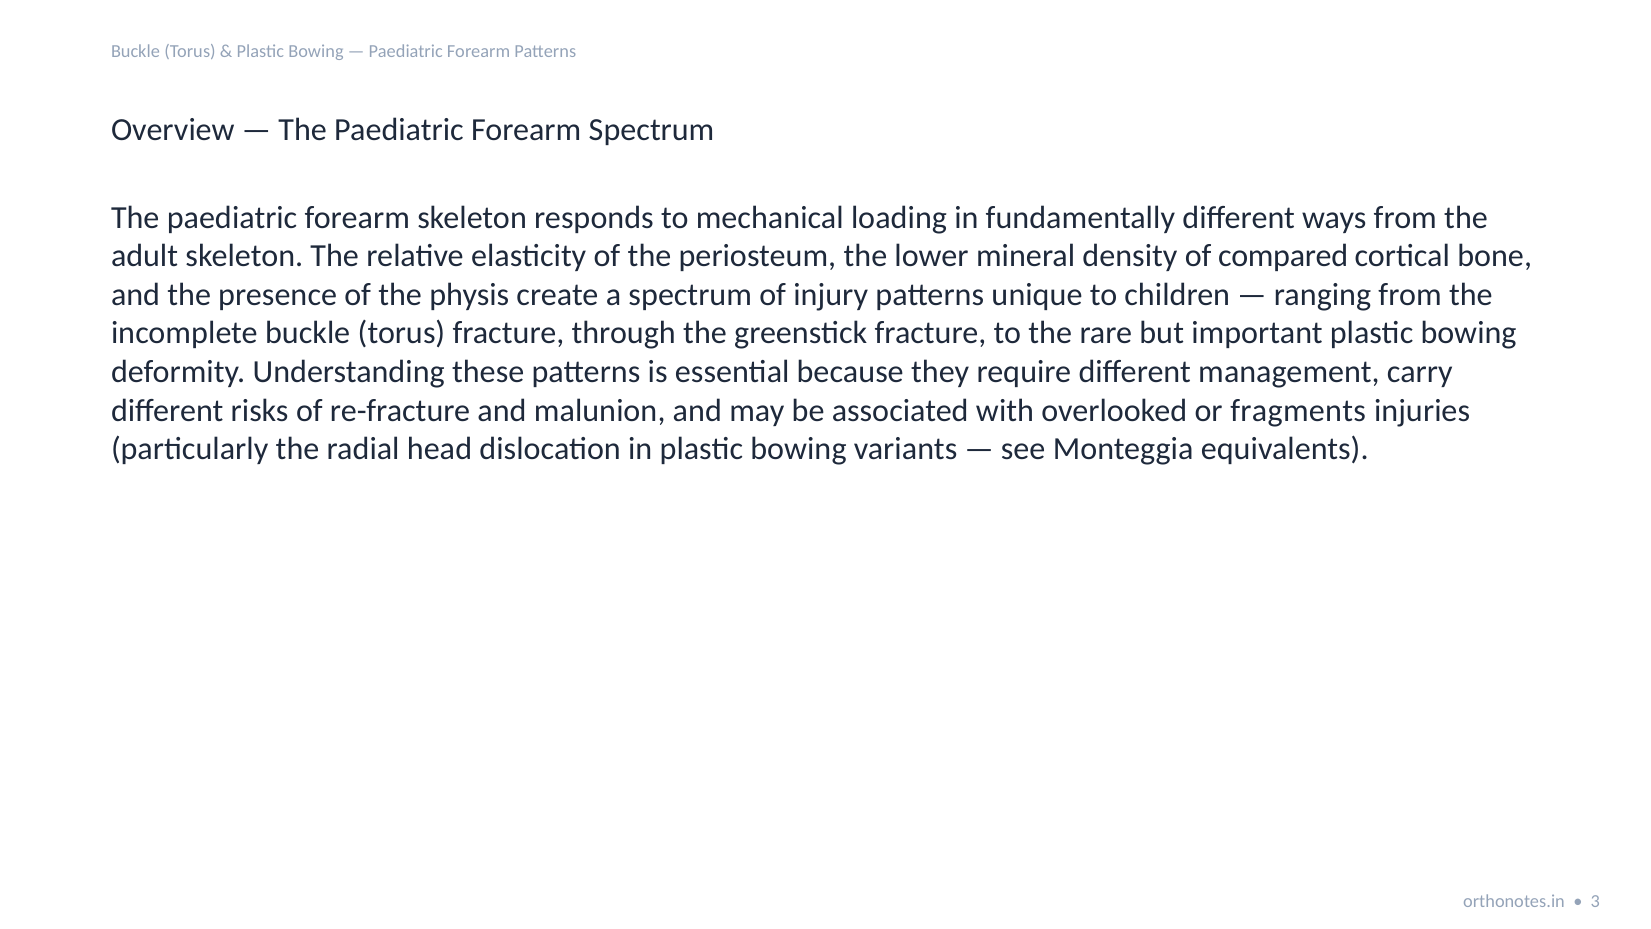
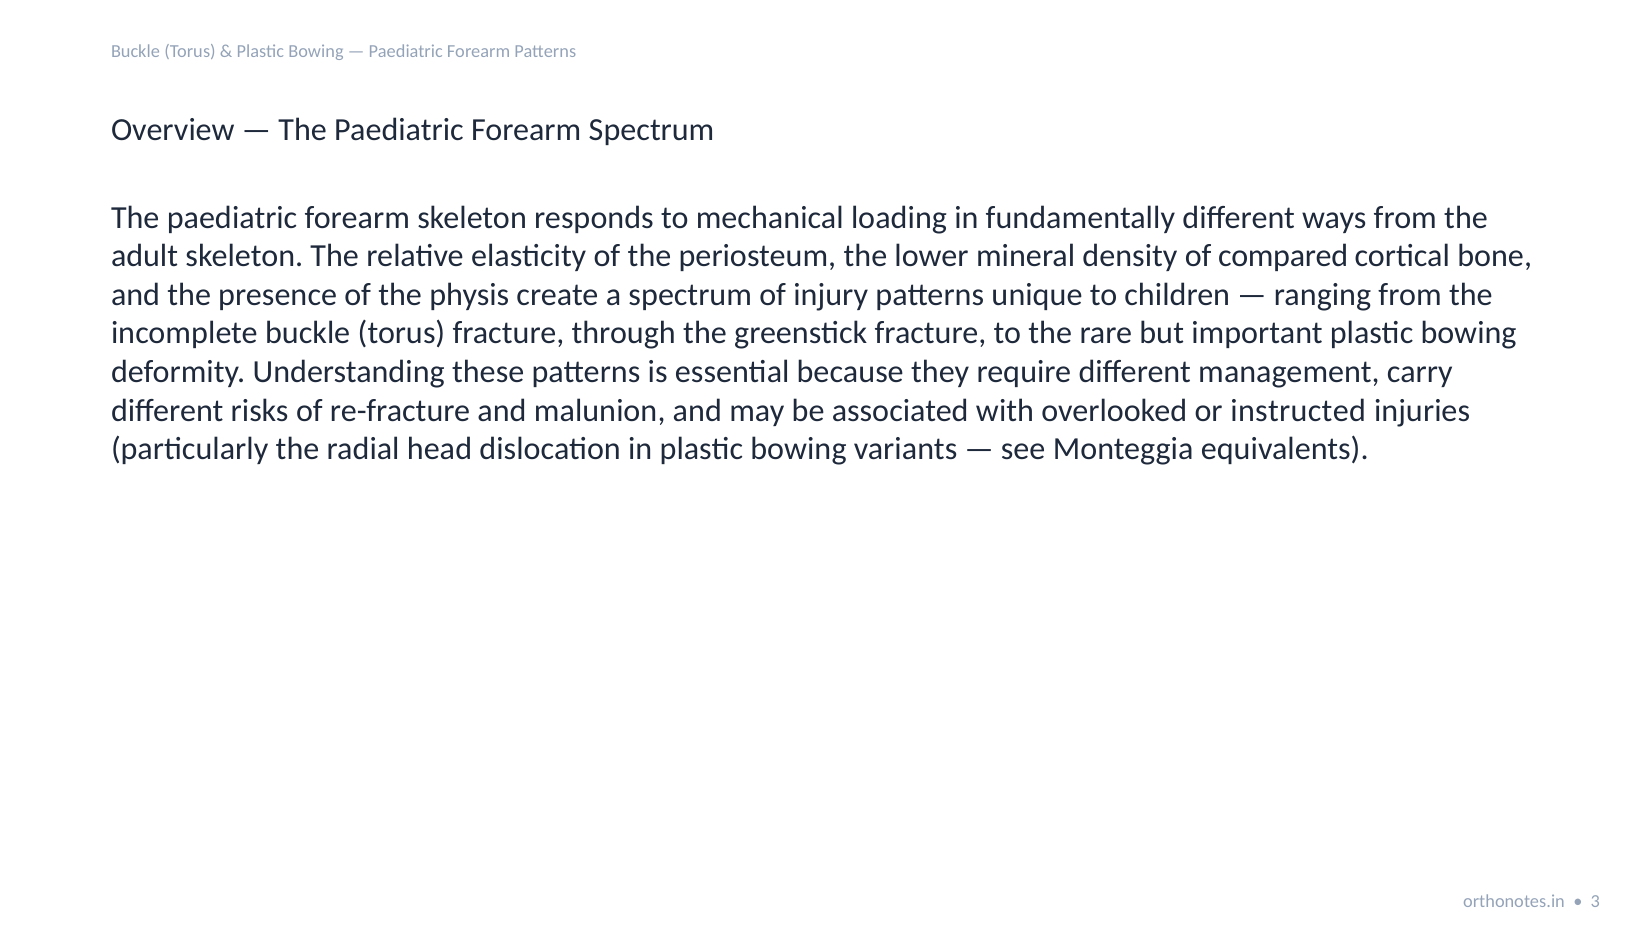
fragments: fragments -> instructed (1298, 410)
